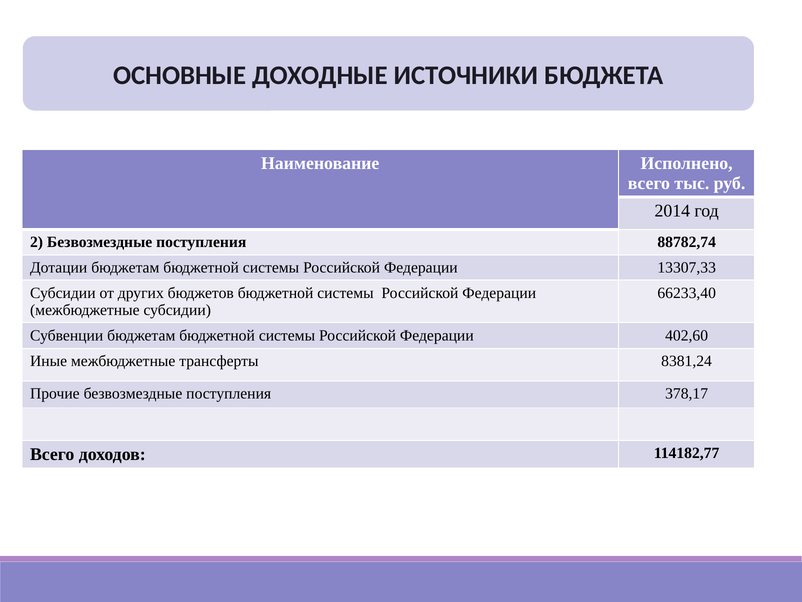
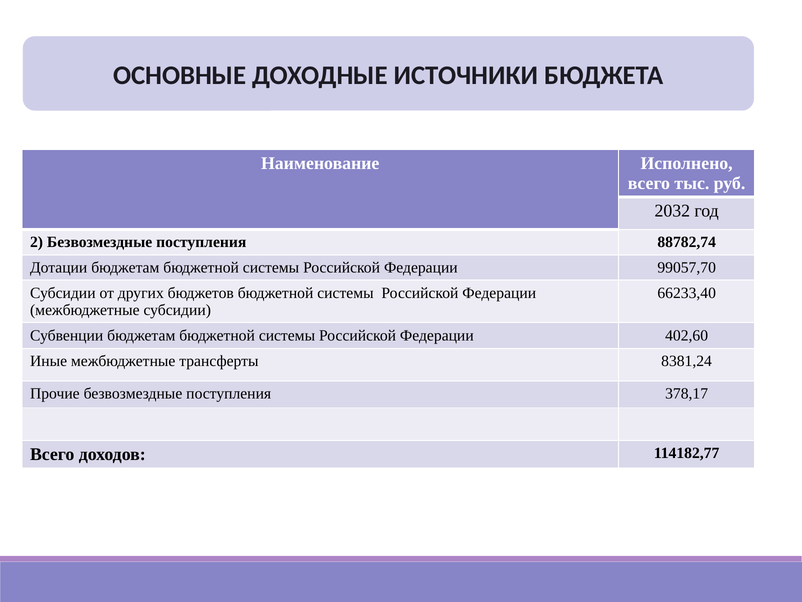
2014: 2014 -> 2032 (672, 211)
13307,33: 13307,33 -> 99057,70 (687, 267)
